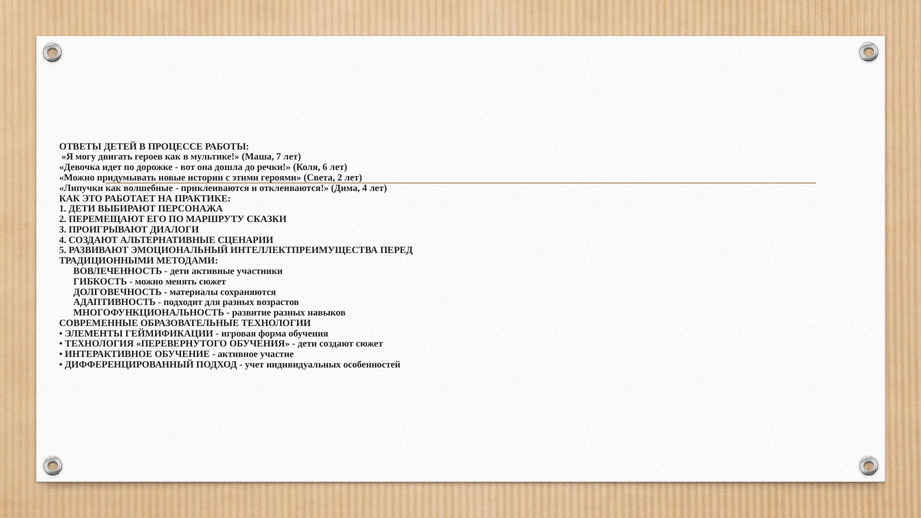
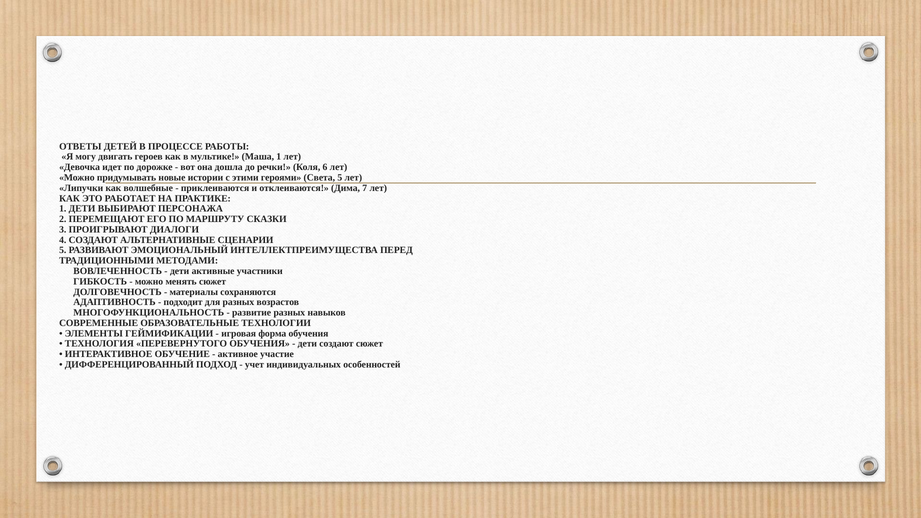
Маша 7: 7 -> 1 (279, 157)
Света 2: 2 -> 5 (340, 178)
Дима 4: 4 -> 7 (365, 188)
